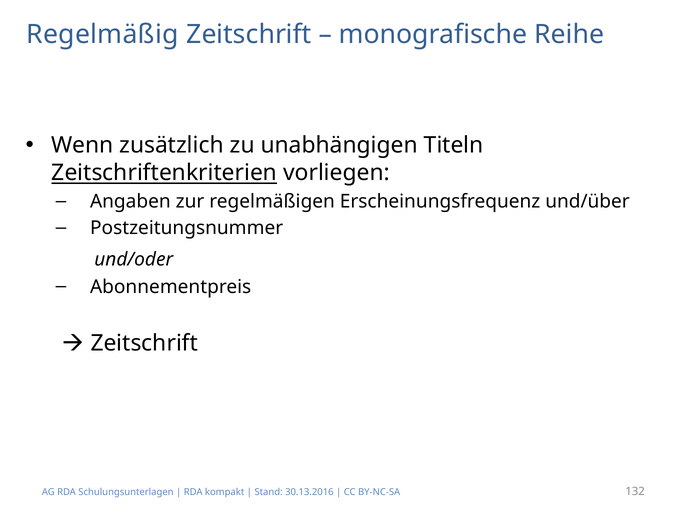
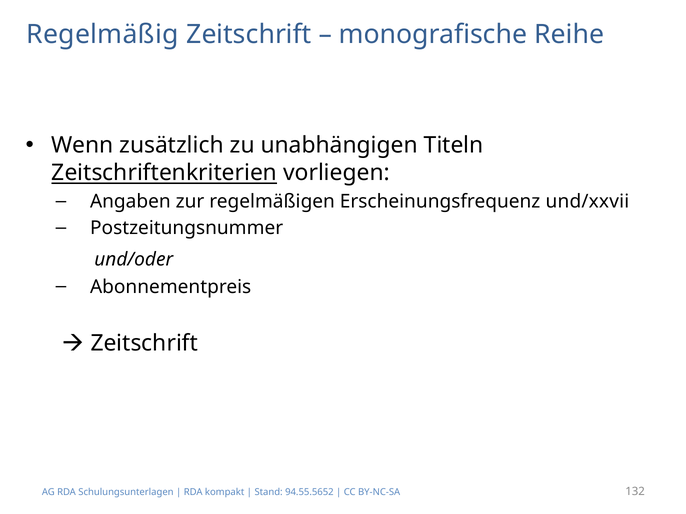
und/über: und/über -> und/xxvii (587, 202)
30.13.2016: 30.13.2016 -> 94.55.5652 (309, 493)
